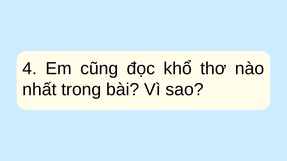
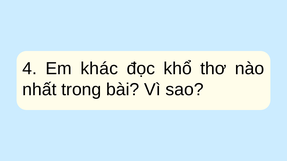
cũng: cũng -> khác (99, 69)
